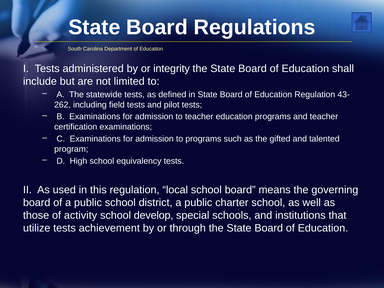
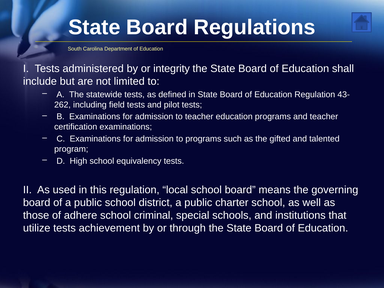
activity: activity -> adhere (81, 215)
develop: develop -> criminal (154, 215)
